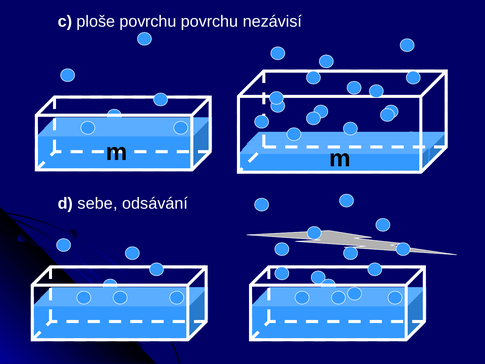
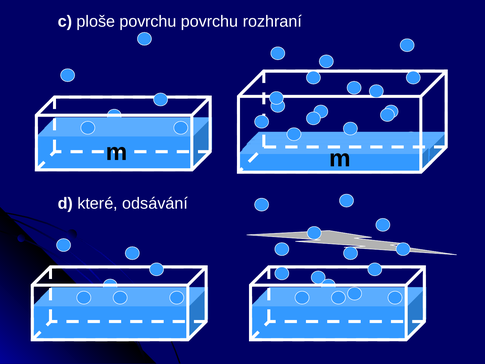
nezávisí: nezávisí -> rozhraní (272, 22)
sebe: sebe -> které (98, 203)
